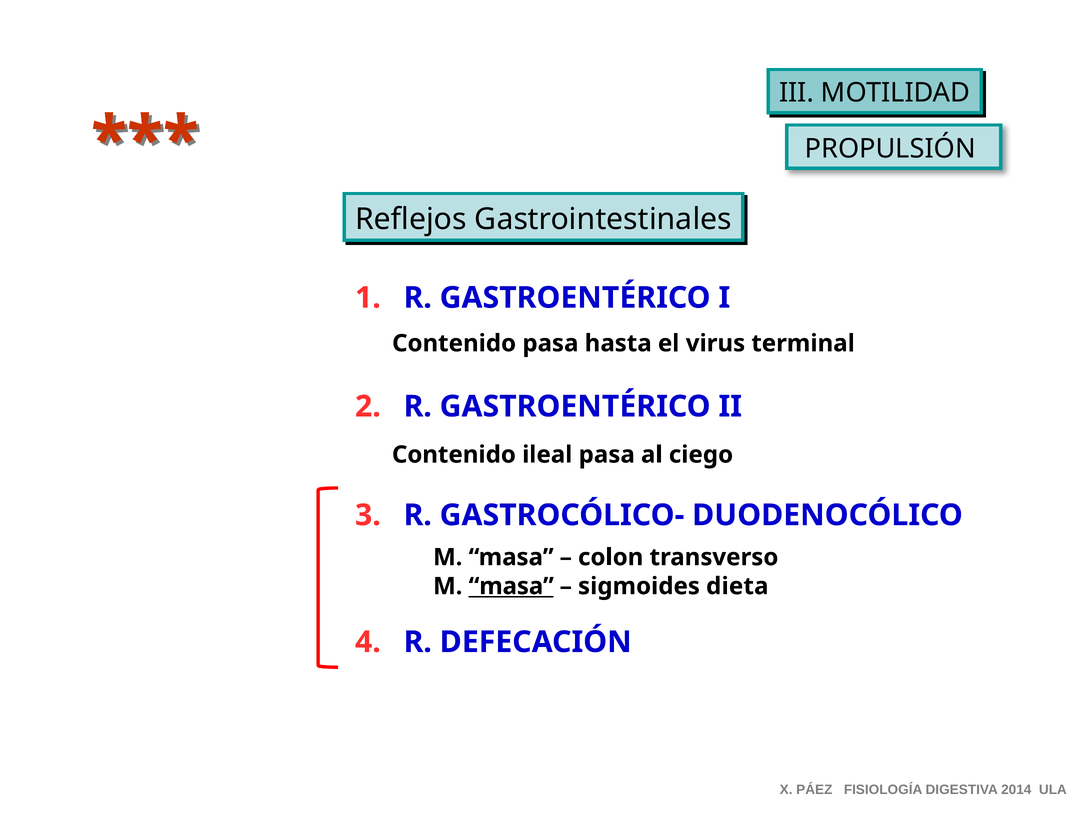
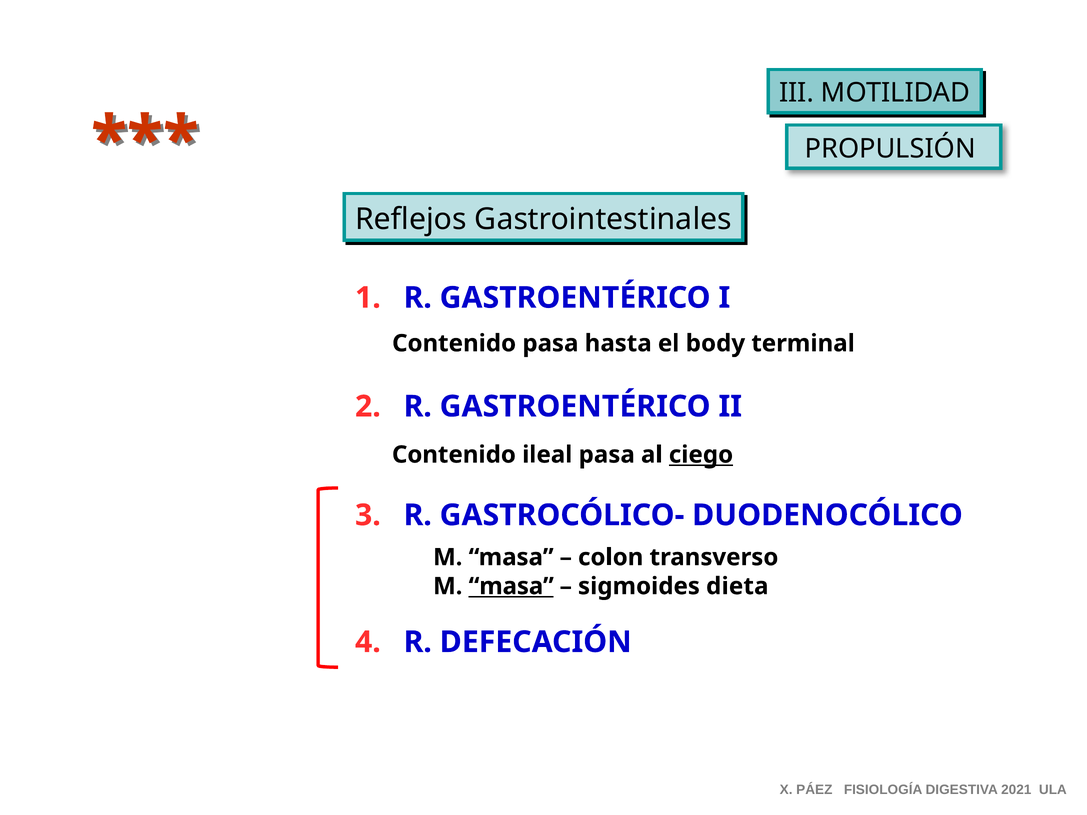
virus: virus -> body (715, 343)
ciego underline: none -> present (701, 455)
2014: 2014 -> 2021 (1016, 790)
